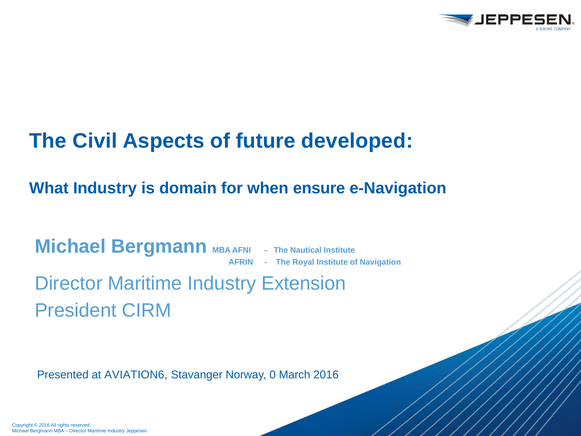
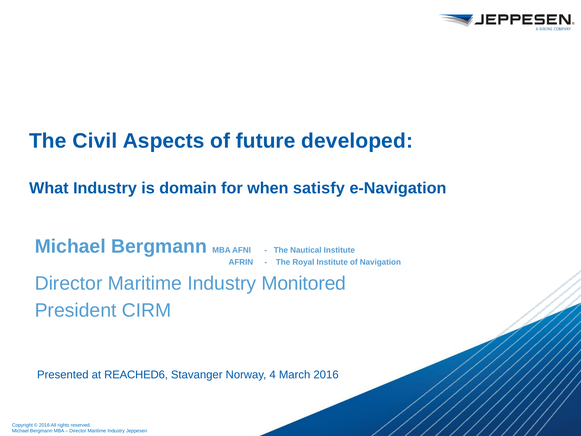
ensure: ensure -> satisfy (319, 188)
Extension: Extension -> Monitored (304, 283)
AVIATION6: AVIATION6 -> REACHED6 (136, 375)
0: 0 -> 4 (273, 375)
